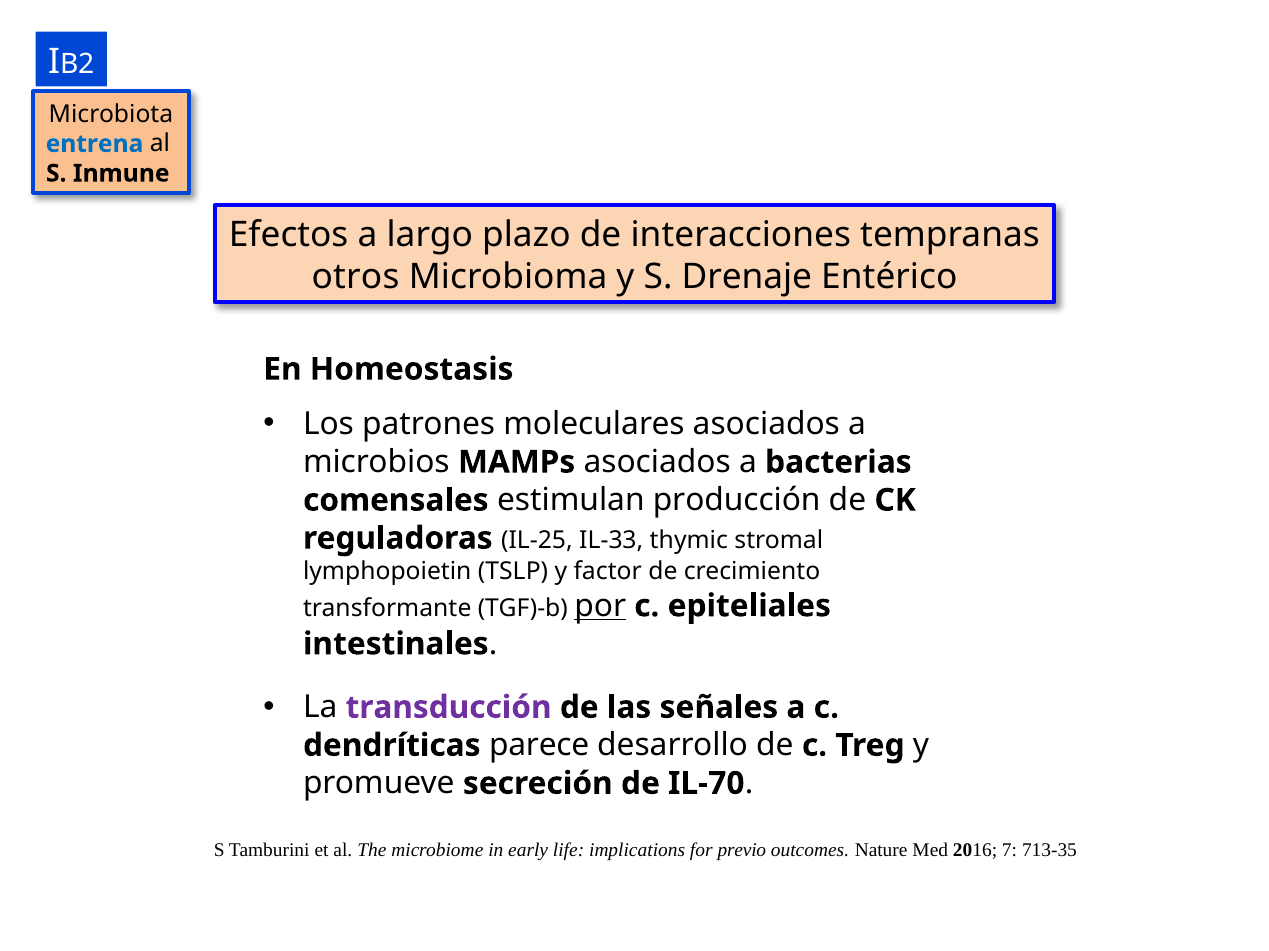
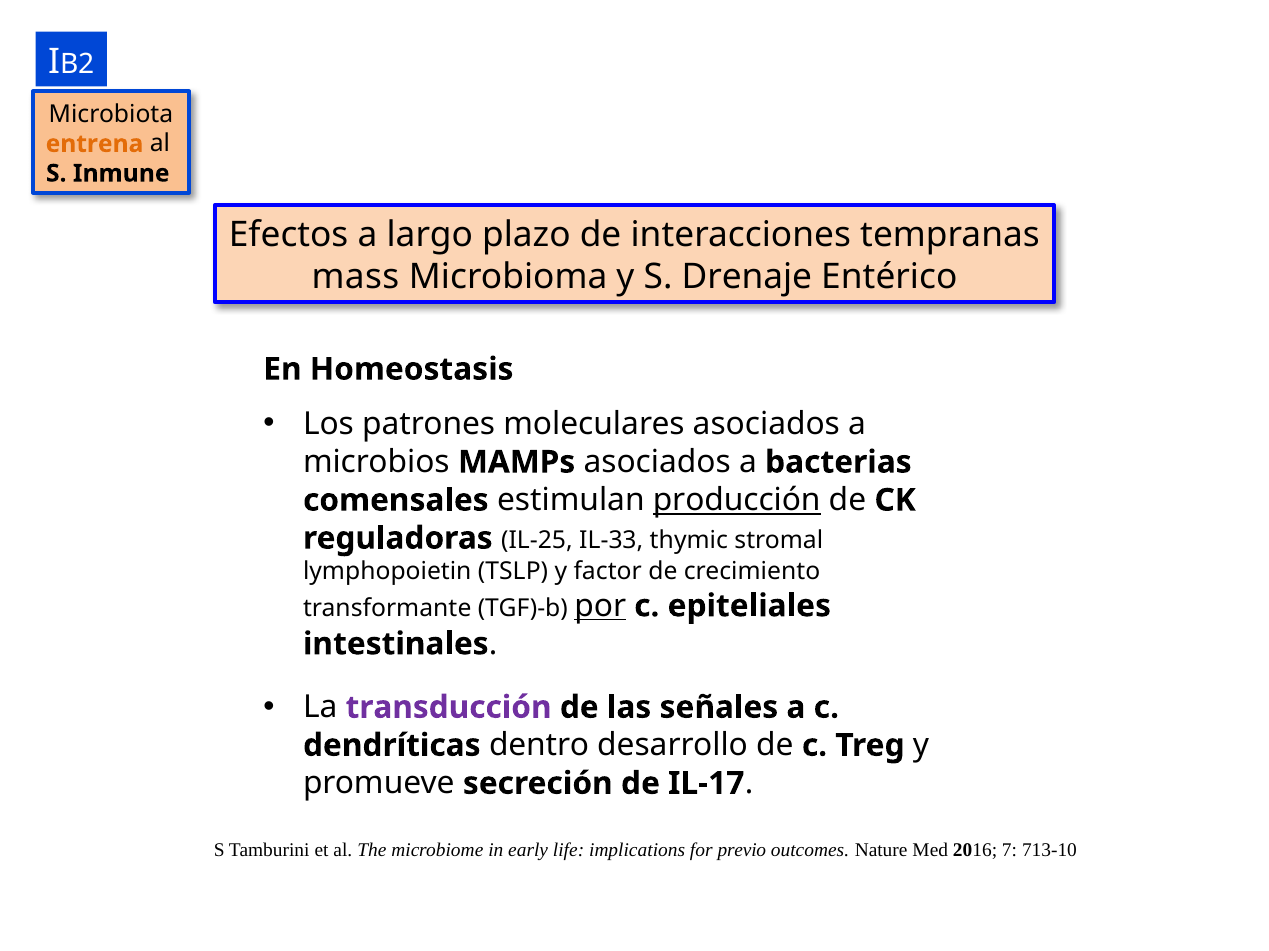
entrena colour: blue -> orange (94, 144)
otros: otros -> mass (355, 278)
producción underline: none -> present (737, 501)
parece: parece -> dentro (539, 746)
IL-70: IL-70 -> IL-17 (706, 784)
713-35: 713-35 -> 713-10 (1049, 851)
